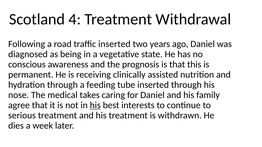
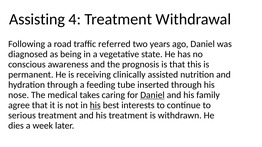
Scotland: Scotland -> Assisting (37, 19)
traffic inserted: inserted -> referred (114, 44)
Daniel underline: none -> present (152, 95)
